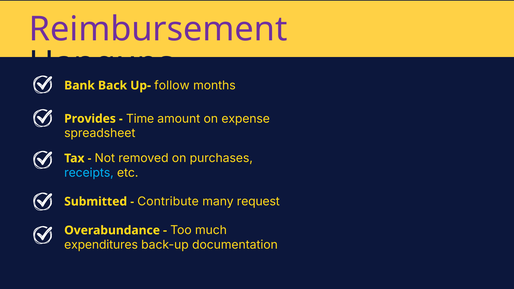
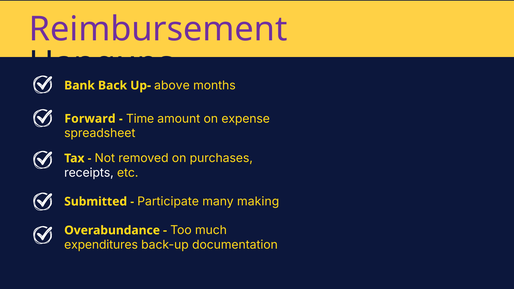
follow: follow -> above (172, 86)
Provides: Provides -> Forward (90, 119)
receipts colour: light blue -> white (89, 173)
Contribute: Contribute -> Participate (168, 202)
request: request -> making (258, 202)
